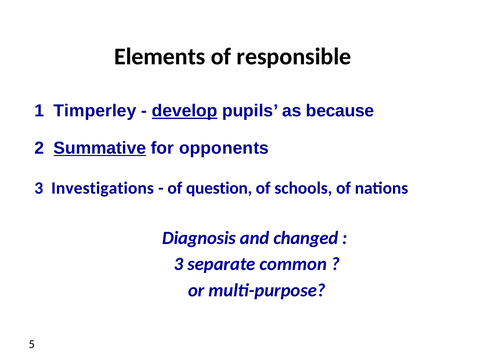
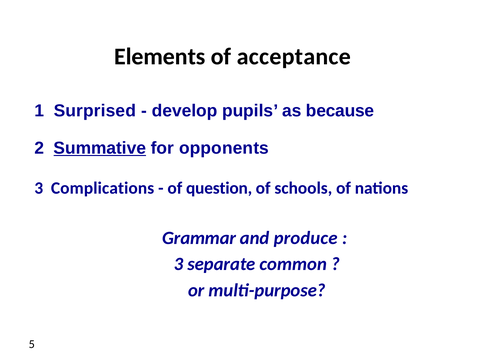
responsible: responsible -> acceptance (294, 57)
Timperley: Timperley -> Surprised (95, 111)
develop underline: present -> none (185, 111)
Investigations: Investigations -> Complications (103, 188)
Diagnosis: Diagnosis -> Grammar (199, 238)
changed: changed -> produce (306, 238)
